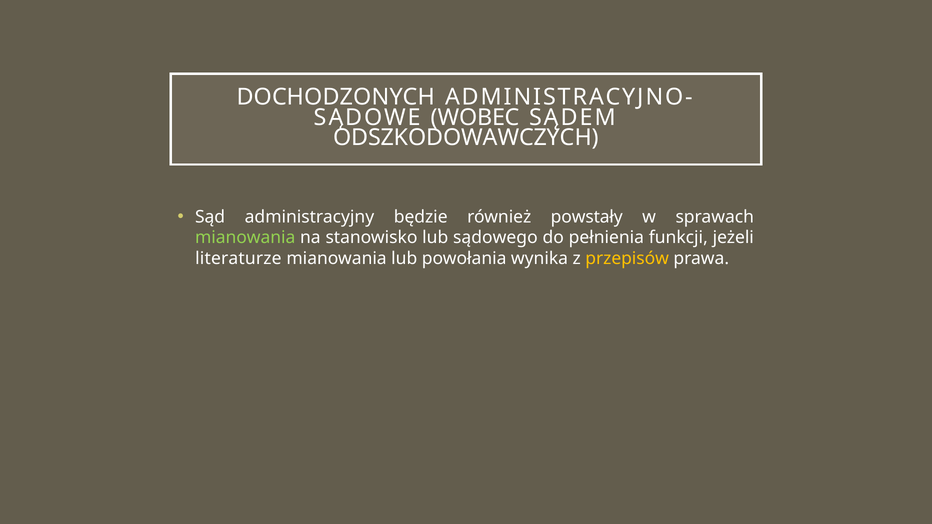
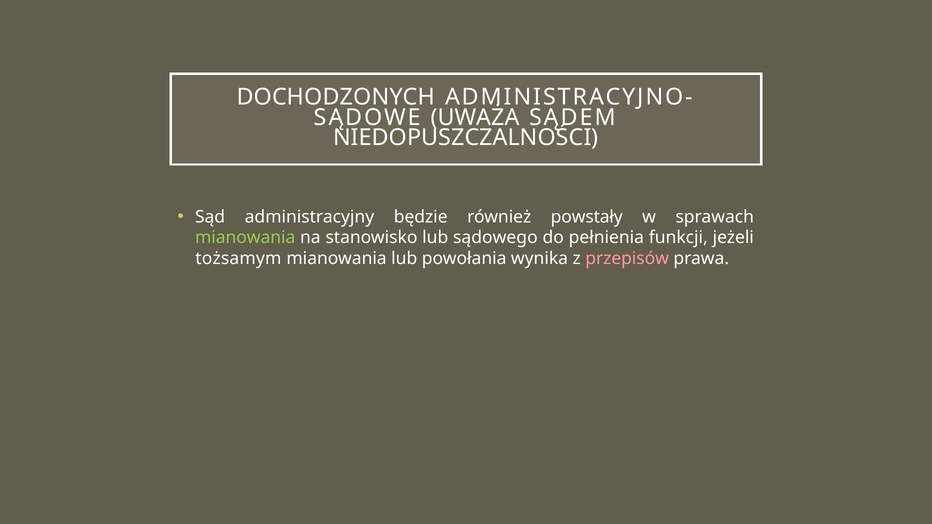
WOBEC: WOBEC -> UWAŻA (475, 117)
ODSZKODOWAWCZYCH: ODSZKODOWAWCZYCH -> NIEDOPUSZCZALNOŚCI (466, 138)
literaturze: literaturze -> tożsamym (238, 259)
przepisów colour: yellow -> pink (627, 259)
